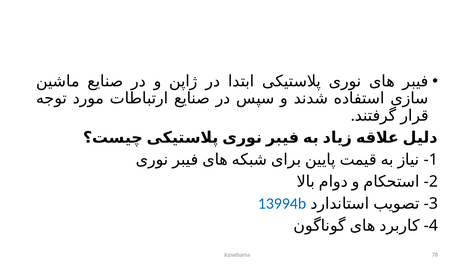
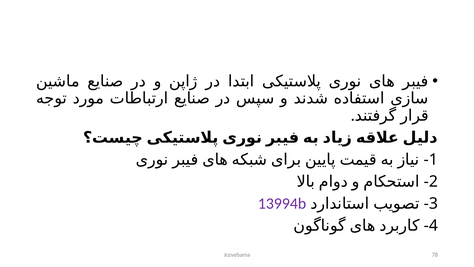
13994b colour: blue -> purple (282, 203)
